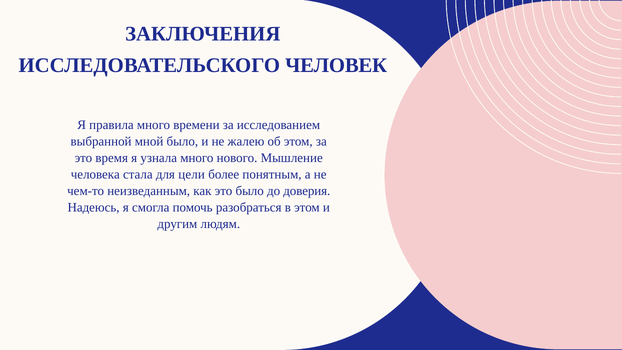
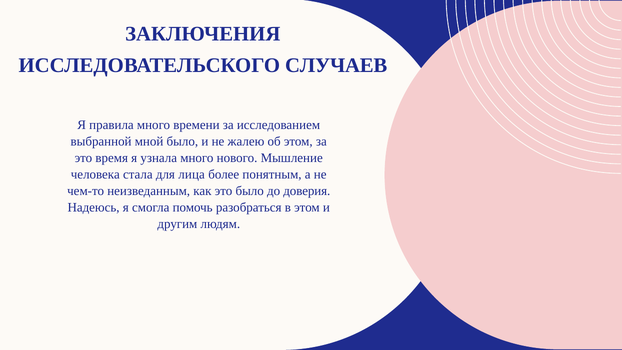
ЧЕЛОВЕК: ЧЕЛОВЕК -> СЛУЧАЕВ (336, 65)
цели: цели -> лица (192, 174)
